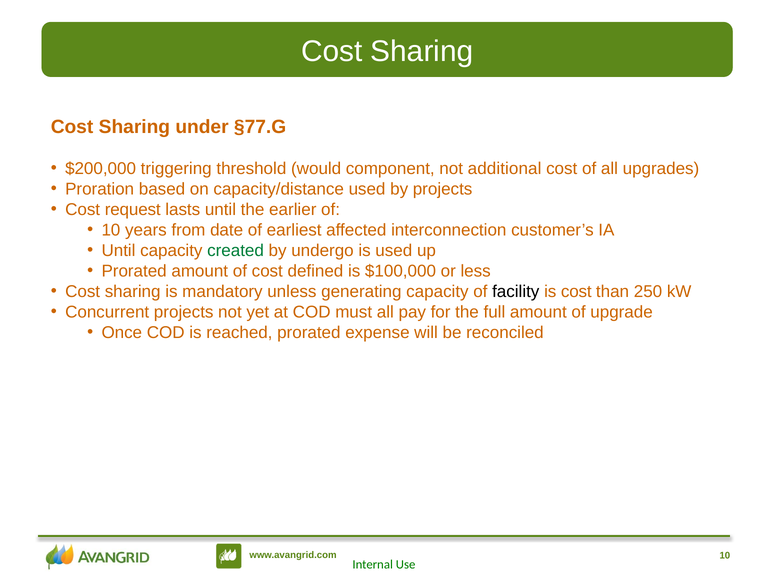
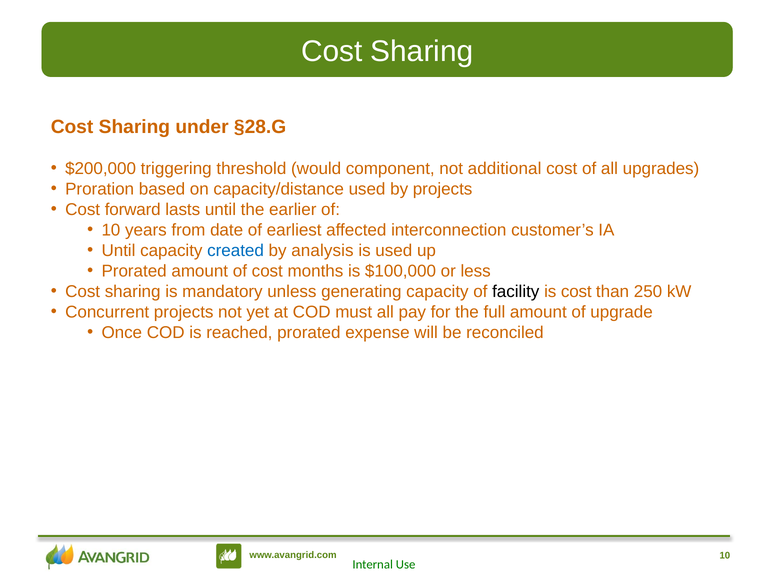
§77.G: §77.G -> §28.G (260, 127)
request: request -> forward (133, 210)
created colour: green -> blue (236, 251)
undergo: undergo -> analysis (322, 251)
defined: defined -> months (315, 271)
